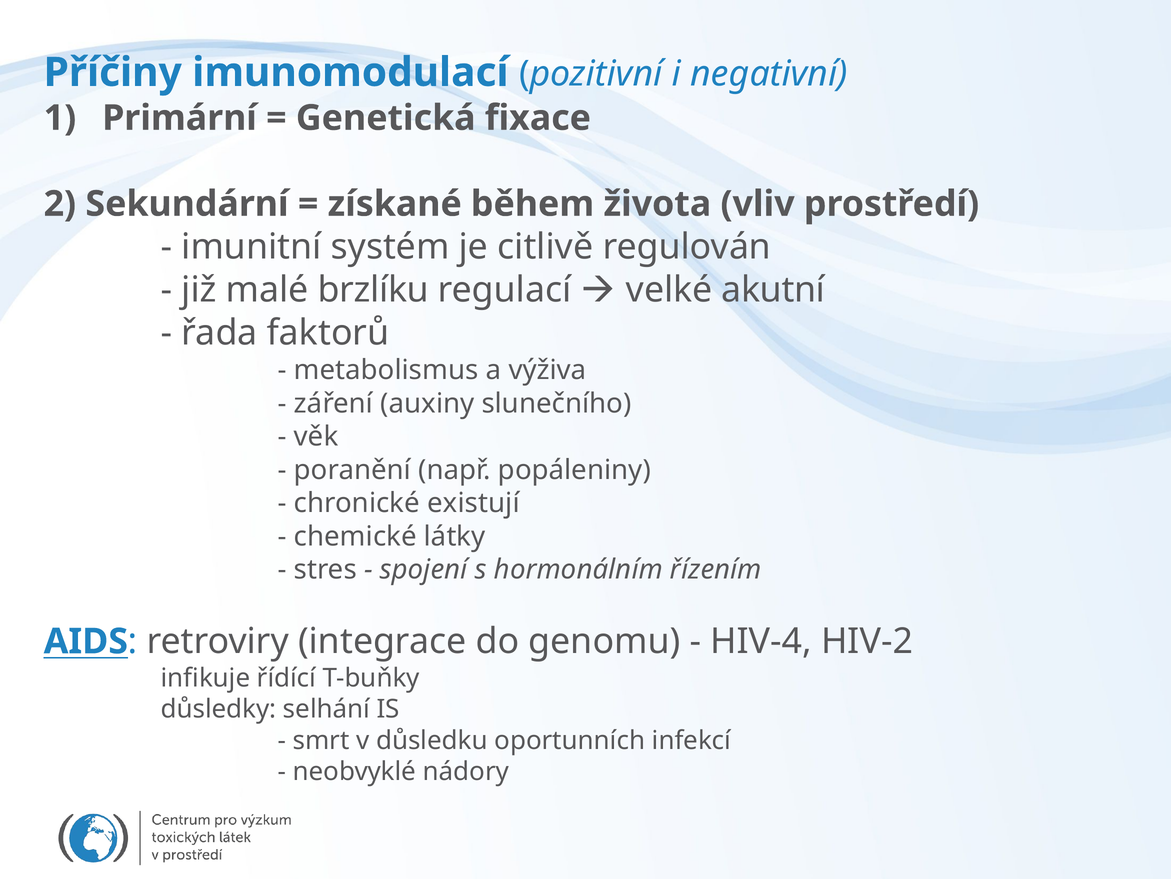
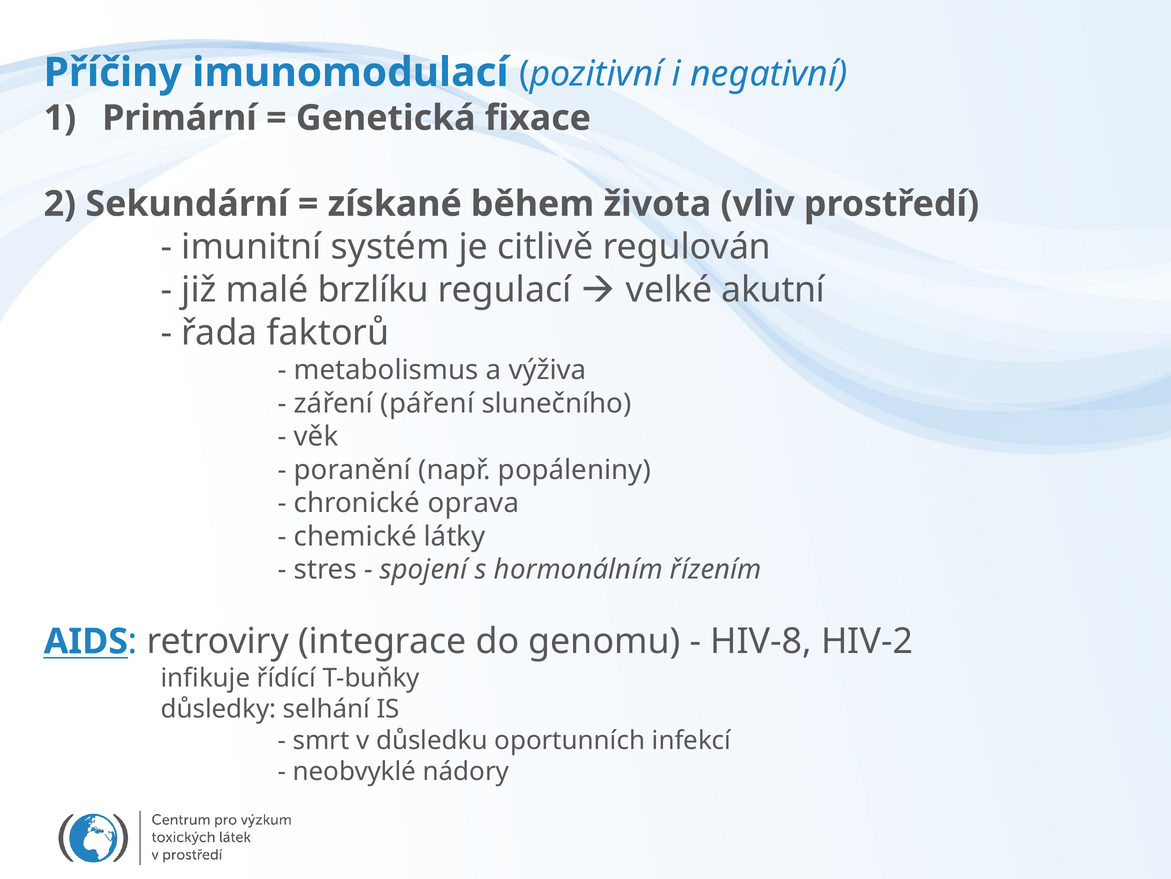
auxiny: auxiny -> páření (427, 403)
existují: existují -> oprava (473, 503)
HIV-4: HIV-4 -> HIV-8 (761, 641)
